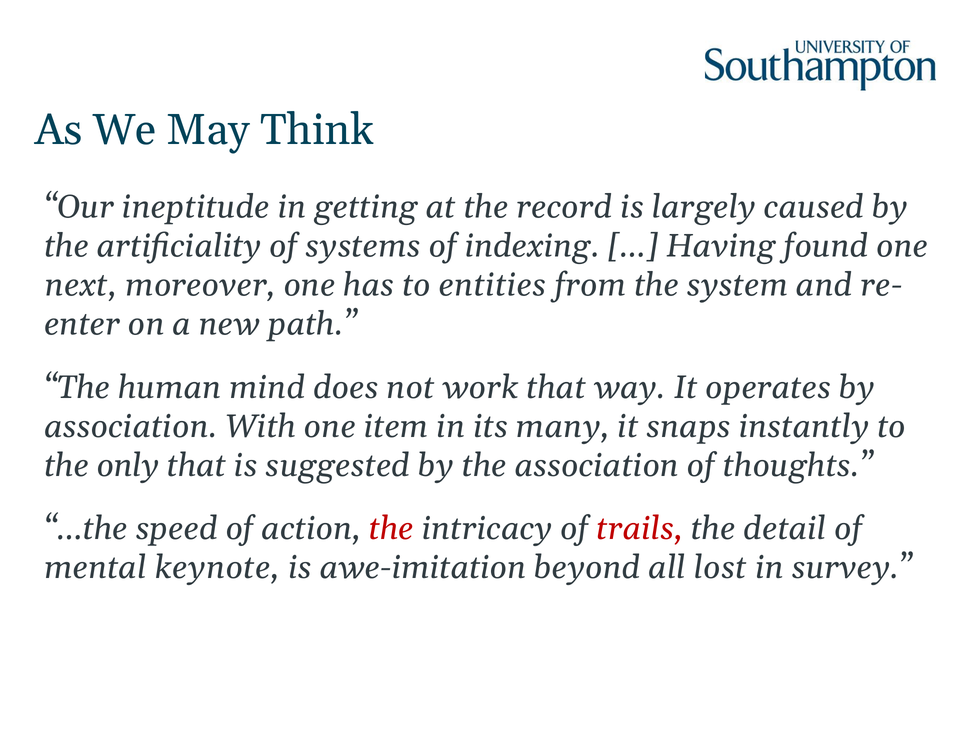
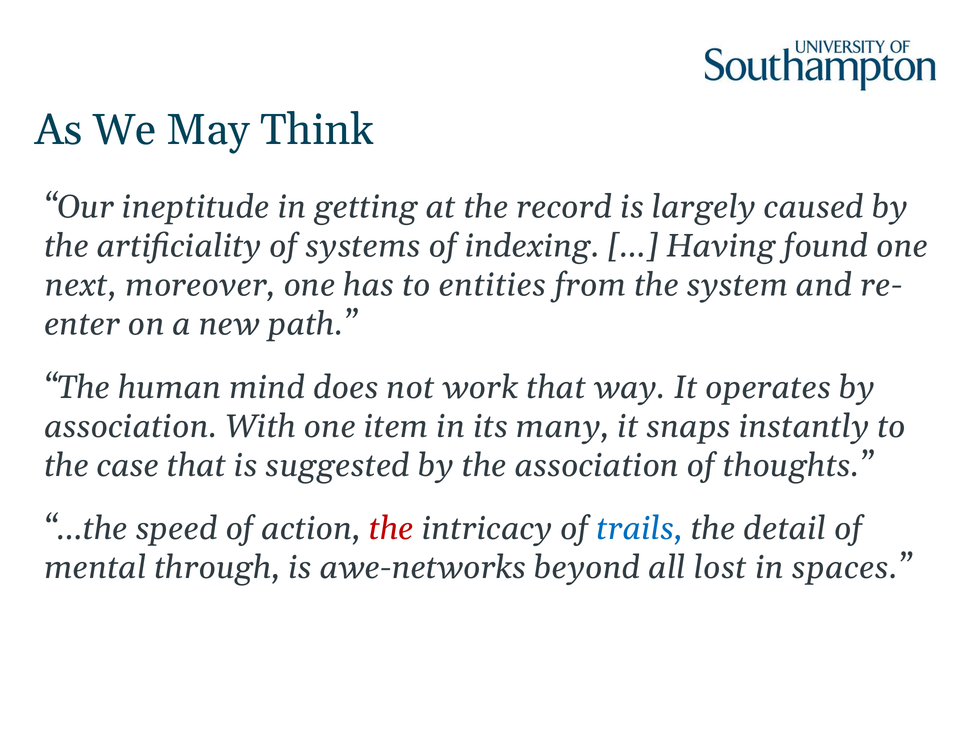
only: only -> case (128, 465)
trails colour: red -> blue (640, 529)
keynote: keynote -> through (217, 568)
awe-imitation: awe-imitation -> awe-networks (423, 568)
survey: survey -> spaces (851, 568)
